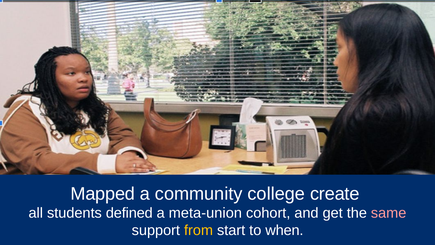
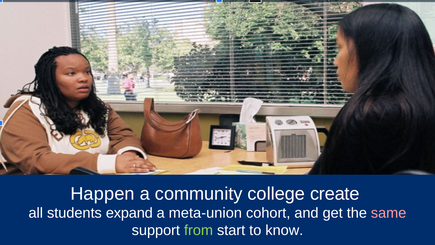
Mapped: Mapped -> Happen (103, 193)
defined: defined -> expand (129, 213)
from colour: yellow -> light green (199, 230)
when: when -> know (284, 230)
